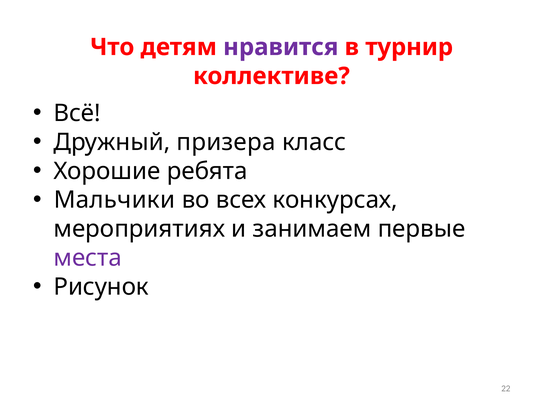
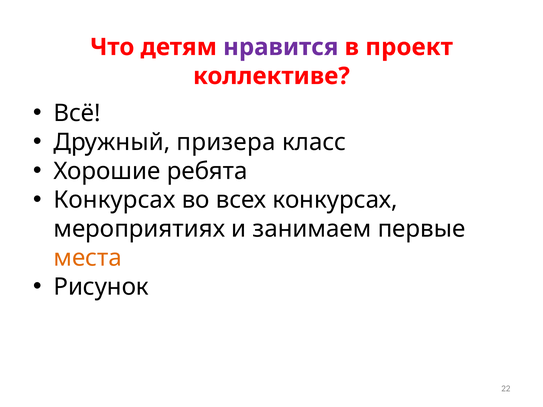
турнир: турнир -> проект (409, 47)
Мальчики: Мальчики -> Конкурсах (114, 200)
места colour: purple -> orange (88, 258)
